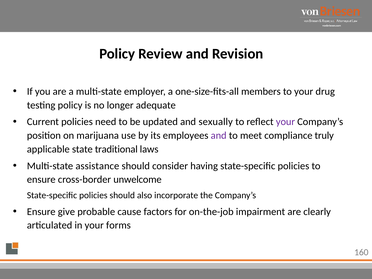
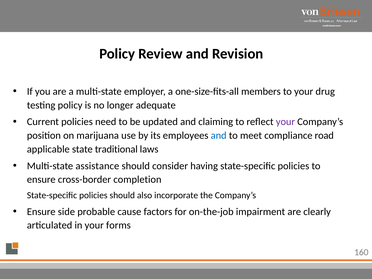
sexually: sexually -> claiming (216, 122)
and colour: purple -> blue (219, 135)
truly: truly -> road (324, 135)
unwelcome: unwelcome -> completion (137, 179)
give: give -> side (66, 212)
